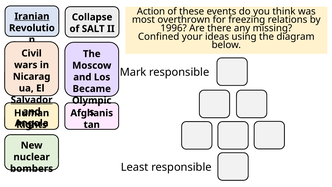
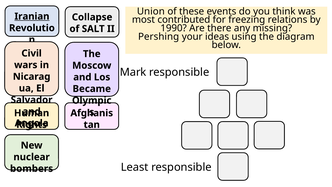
Action: Action -> Union (151, 11)
overthrown: overthrown -> contributed (184, 20)
1996: 1996 -> 1990 (174, 28)
Confined: Confined -> Pershing (159, 37)
Salvador underline: present -> none (32, 100)
